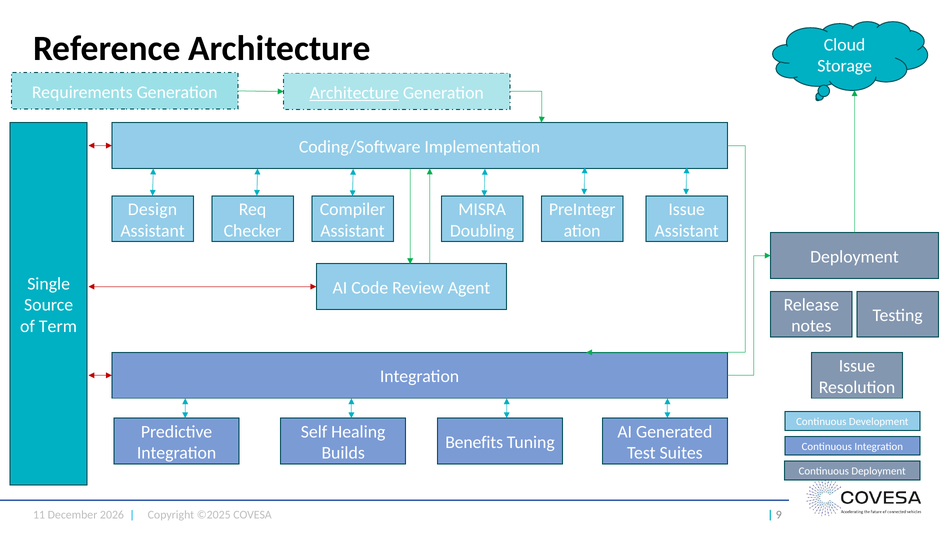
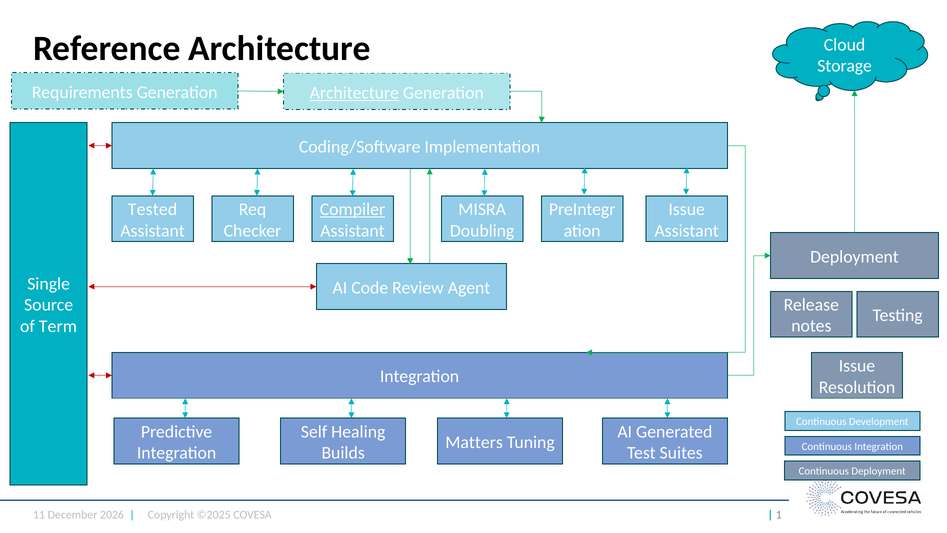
Design: Design -> Tested (153, 209)
Compiler underline: none -> present (352, 209)
Benefits: Benefits -> Matters (474, 442)
9: 9 -> 1 (779, 514)
